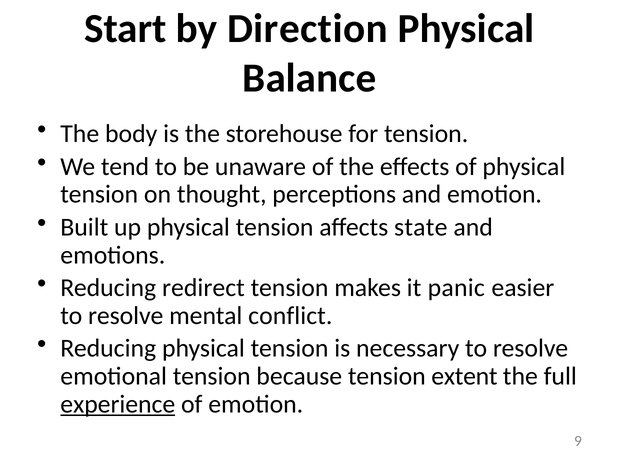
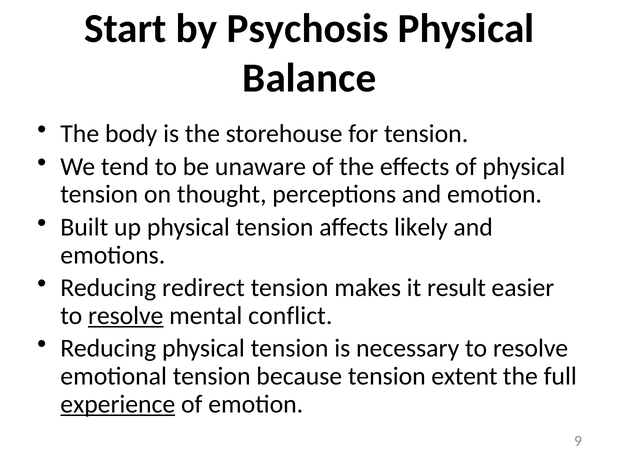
Direction: Direction -> Psychosis (308, 29)
state: state -> likely (421, 227)
panic: panic -> result (456, 288)
resolve underline: none -> present (126, 316)
